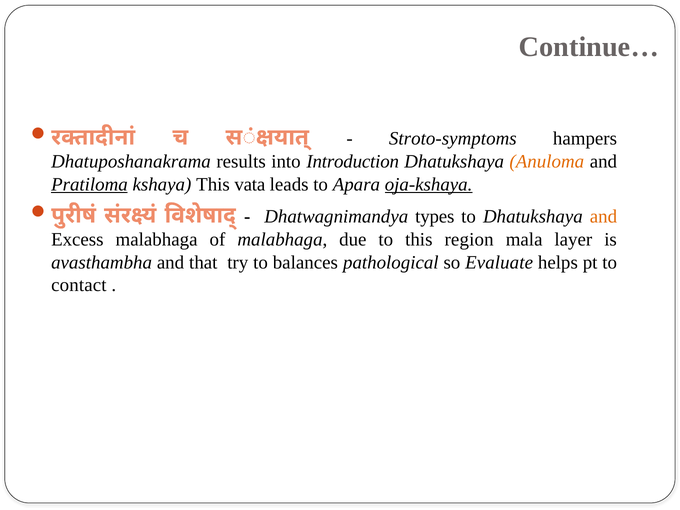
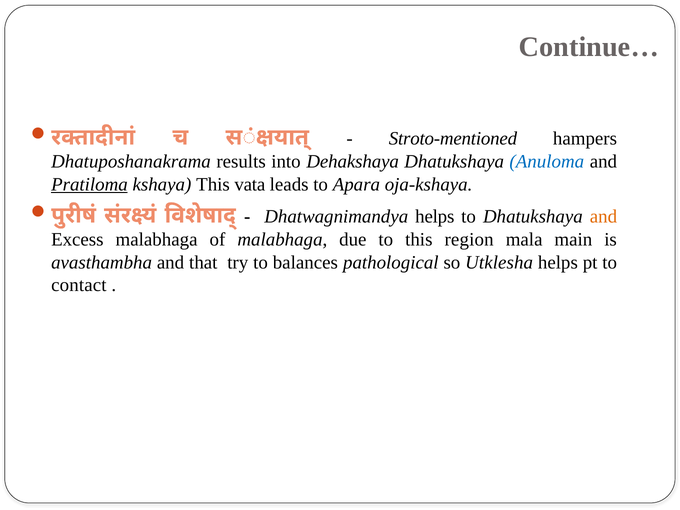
Stroto-symptoms: Stroto-symptoms -> Stroto-mentioned (453, 138)
Introduction: Introduction -> Dehakshaya (353, 162)
Anuloma colour: orange -> blue (547, 162)
oja-kshaya underline: present -> none (429, 184)
Dhatwagnimandya types: types -> helps (435, 216)
layer: layer -> main (573, 240)
Evaluate: Evaluate -> Utklesha (499, 262)
